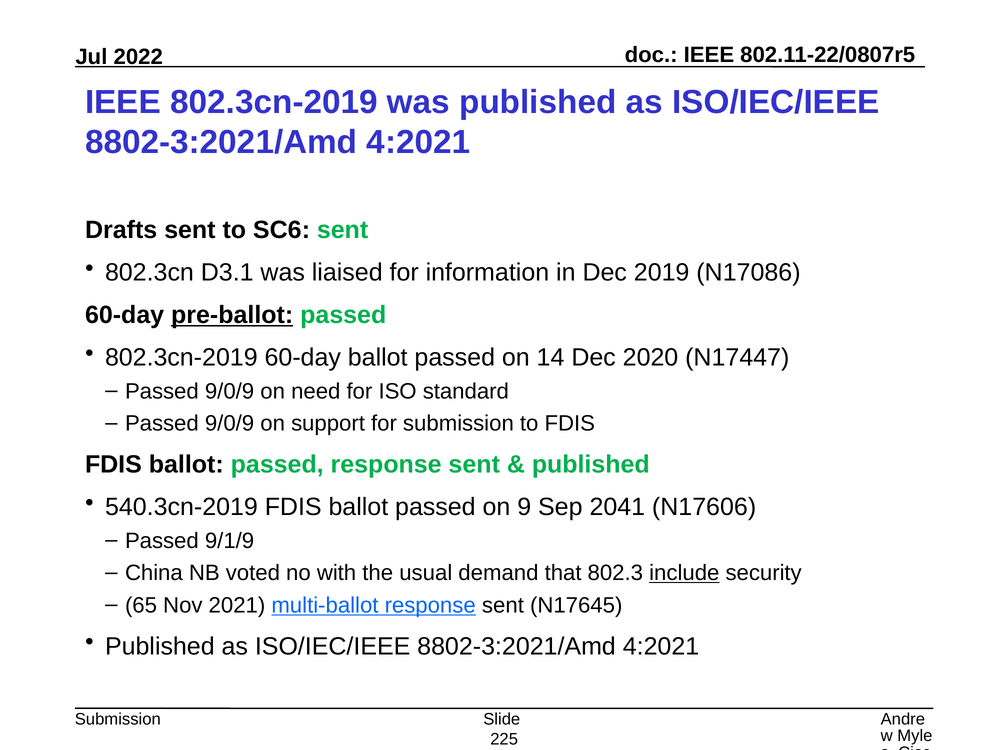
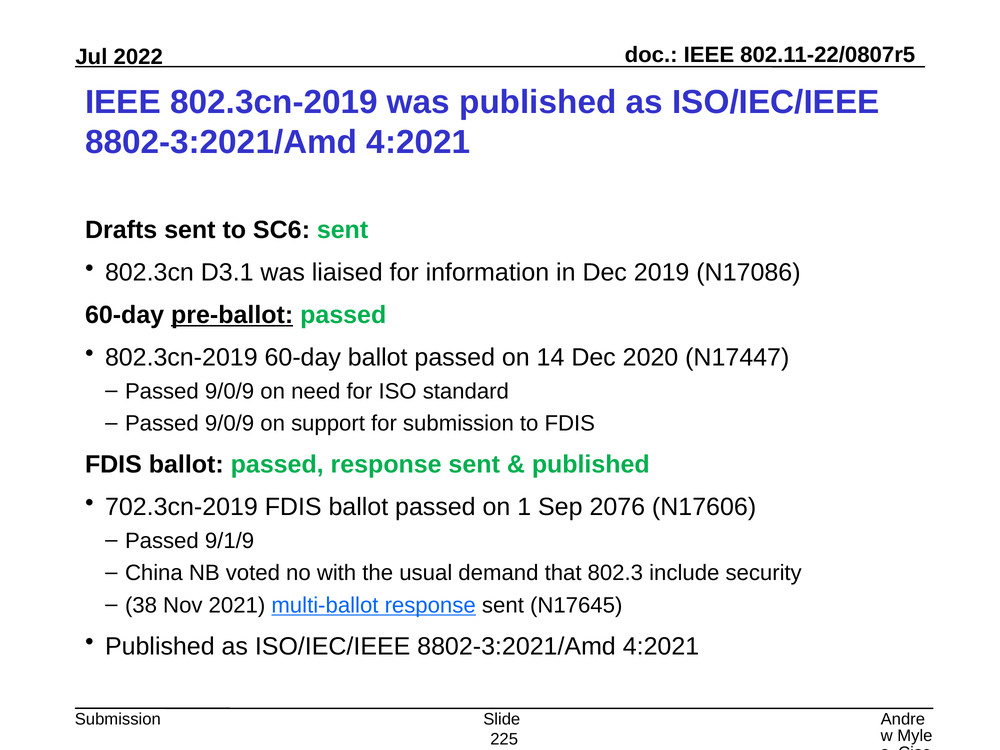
540.3cn-2019: 540.3cn-2019 -> 702.3cn-2019 (181, 507)
9: 9 -> 1 (524, 507)
2041: 2041 -> 2076 (617, 507)
include underline: present -> none (684, 573)
65: 65 -> 38 (141, 605)
